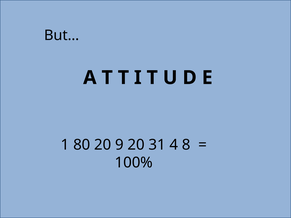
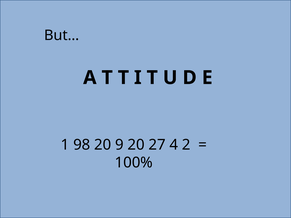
80: 80 -> 98 (82, 145)
31: 31 -> 27 (157, 145)
8: 8 -> 2 (186, 145)
